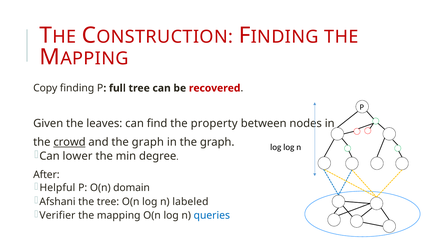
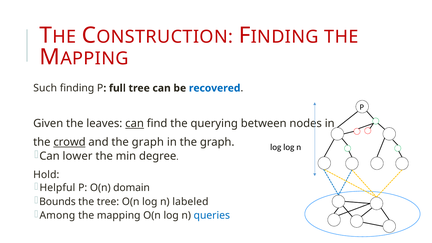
Copy: Copy -> Such (45, 88)
recovered colour: red -> blue (215, 88)
can underline: none -> present (135, 124)
property: property -> querying (214, 124)
After: After -> Hold (46, 175)
Afshani: Afshani -> Bounds (57, 202)
Verifier: Verifier -> Among (57, 216)
